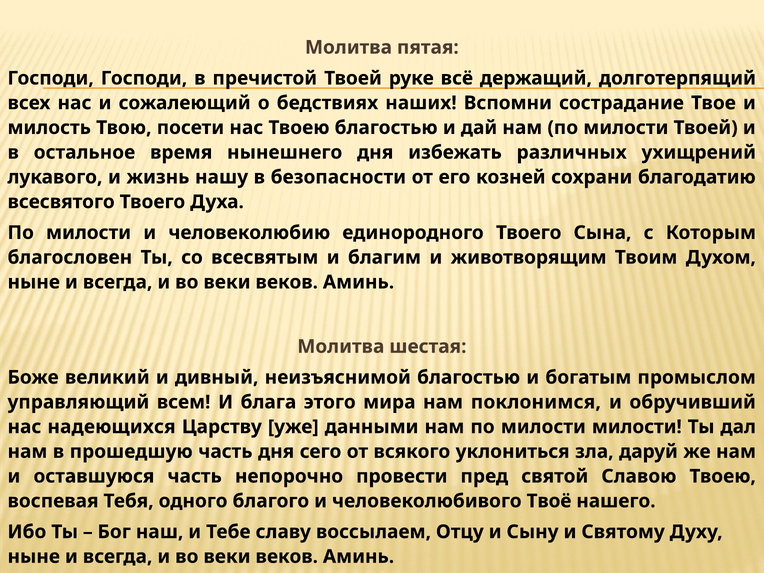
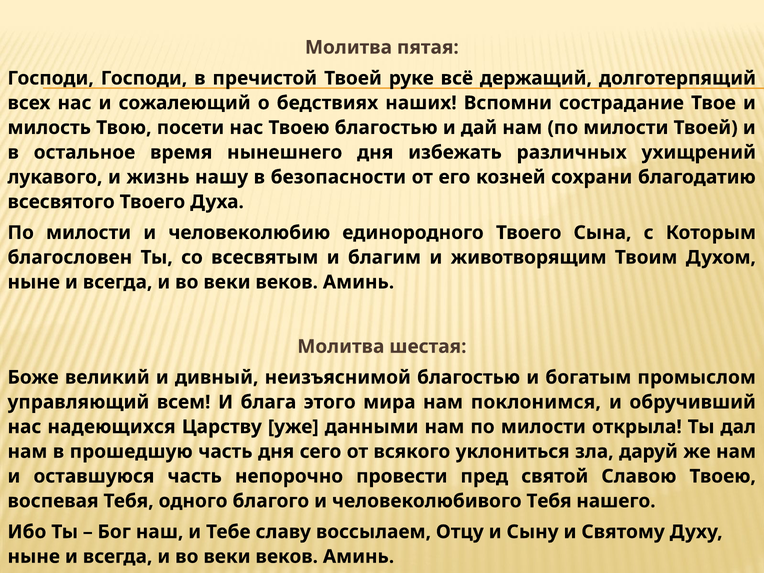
милости милости: милости -> открыла (637, 427)
человеколюбивого Твоё: Твоё -> Тебя (549, 501)
